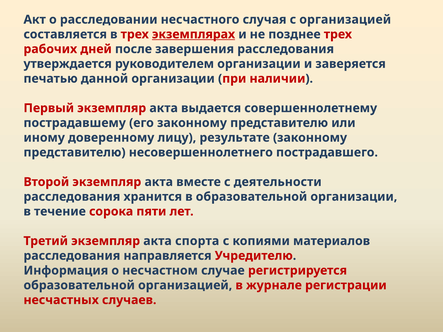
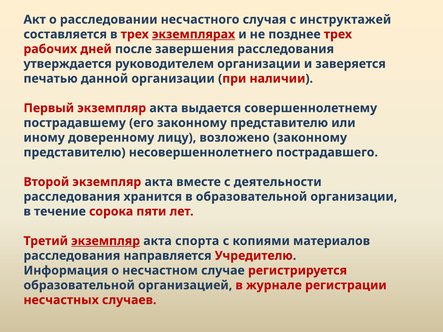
с организацией: организацией -> инструктажей (345, 20)
результате: результате -> возложено (235, 138)
экземпляр underline: none -> present (106, 241)
